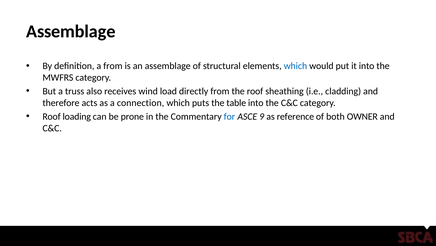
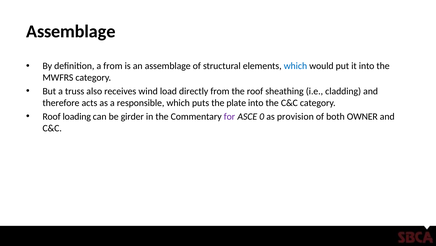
connection: connection -> responsible (141, 103)
table: table -> plate (236, 103)
prone: prone -> girder (132, 116)
for colour: blue -> purple (229, 116)
9: 9 -> 0 (262, 116)
reference: reference -> provision (295, 116)
